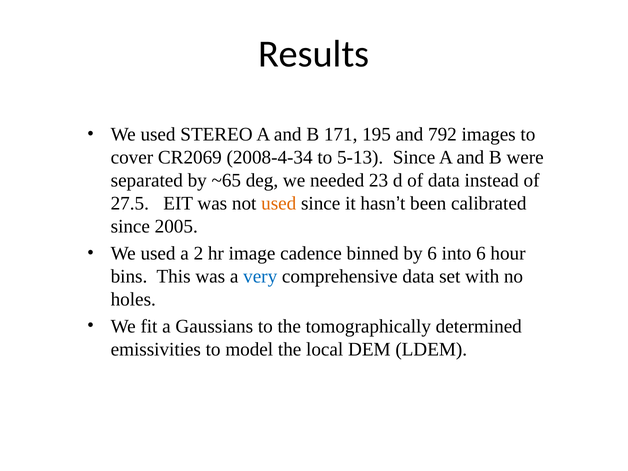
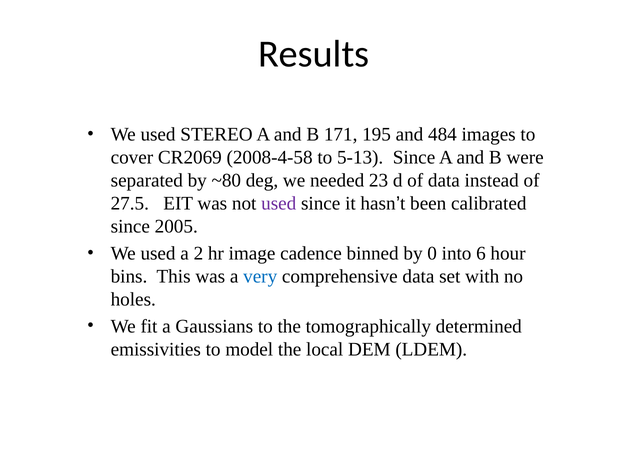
792: 792 -> 484 (442, 135)
2008-4-34: 2008-4-34 -> 2008-4-58 (270, 158)
~65: ~65 -> ~80 (226, 181)
used colour: orange -> purple (279, 204)
by 6: 6 -> 0 (432, 253)
